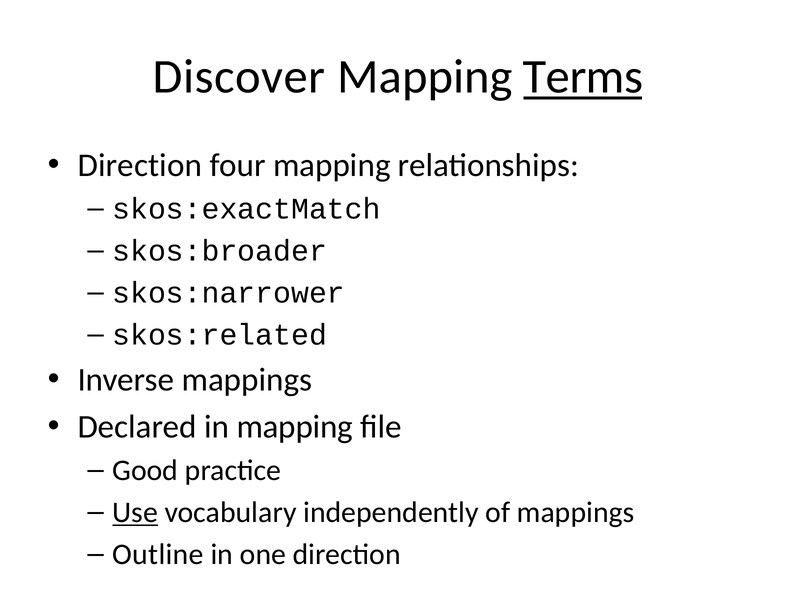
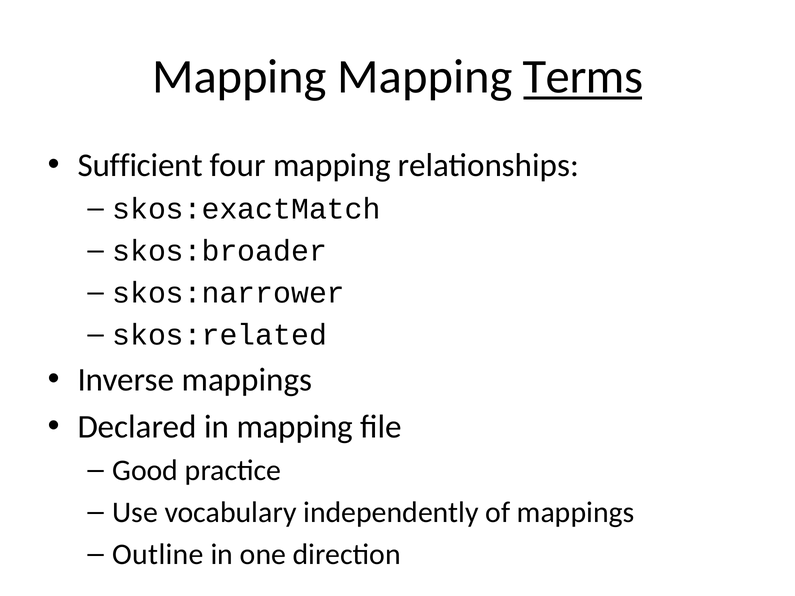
Discover: Discover -> Mapping (240, 77)
Direction: Direction -> Sufficient (140, 165)
Use underline: present -> none (135, 513)
